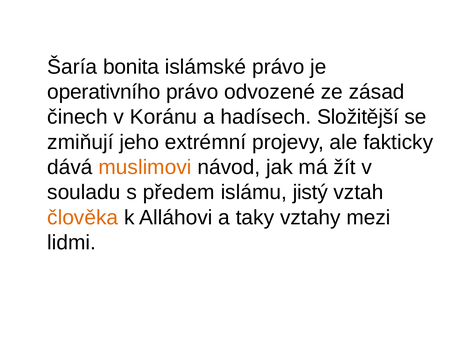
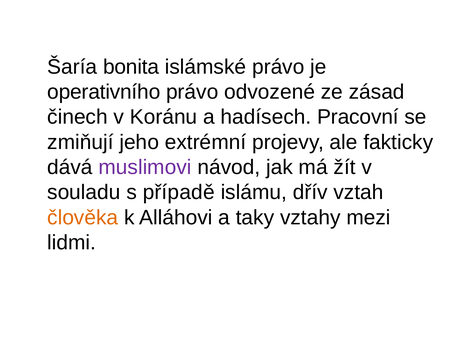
Složitější: Složitější -> Pracovní (358, 117)
muslimovi colour: orange -> purple (145, 167)
předem: předem -> případě (179, 192)
jistý: jistý -> dřív (310, 192)
